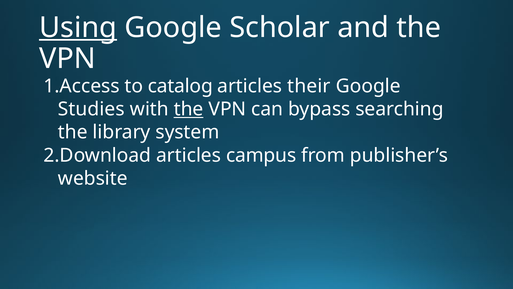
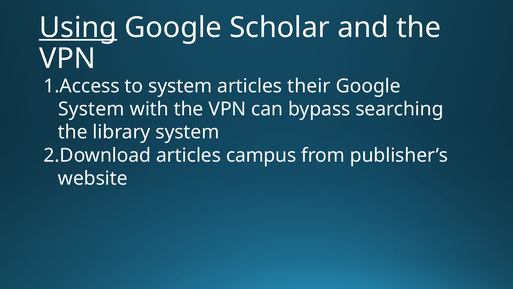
to catalog: catalog -> system (180, 86)
Studies: Studies -> System (91, 109)
the underline: present -> none (189, 109)
